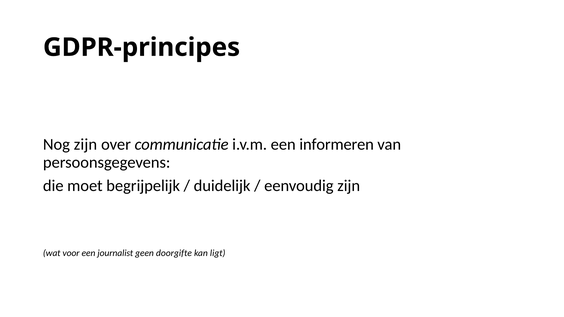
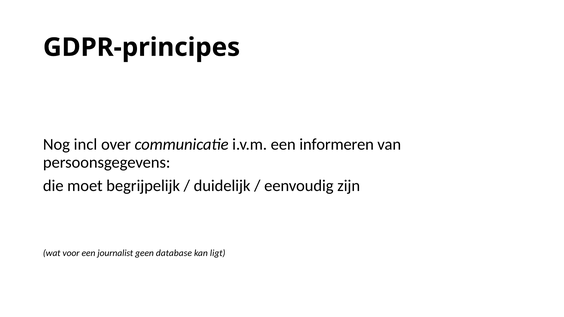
Nog zijn: zijn -> incl (85, 145)
doorgifte: doorgifte -> database (174, 253)
